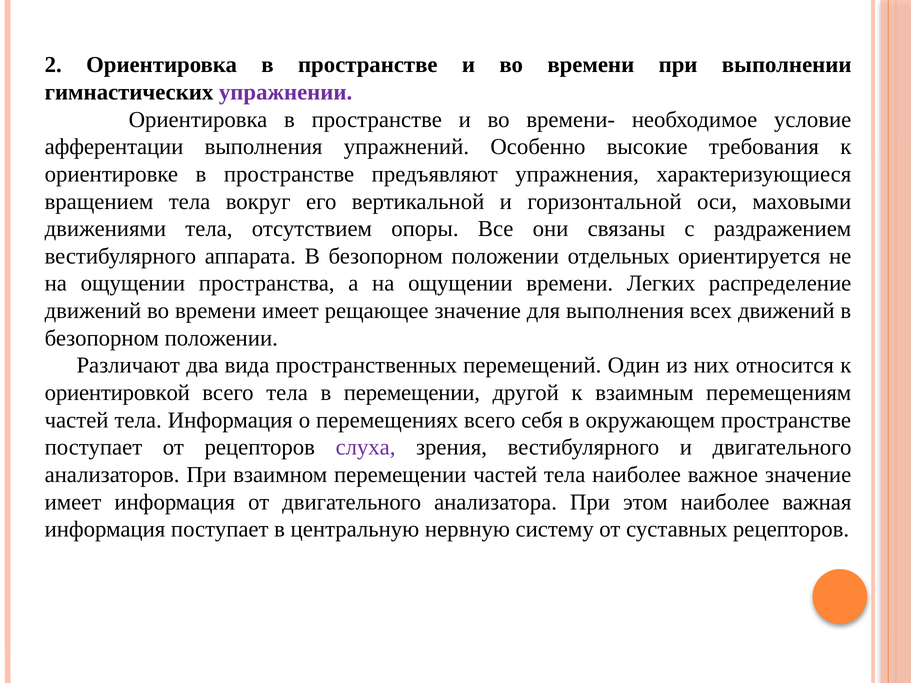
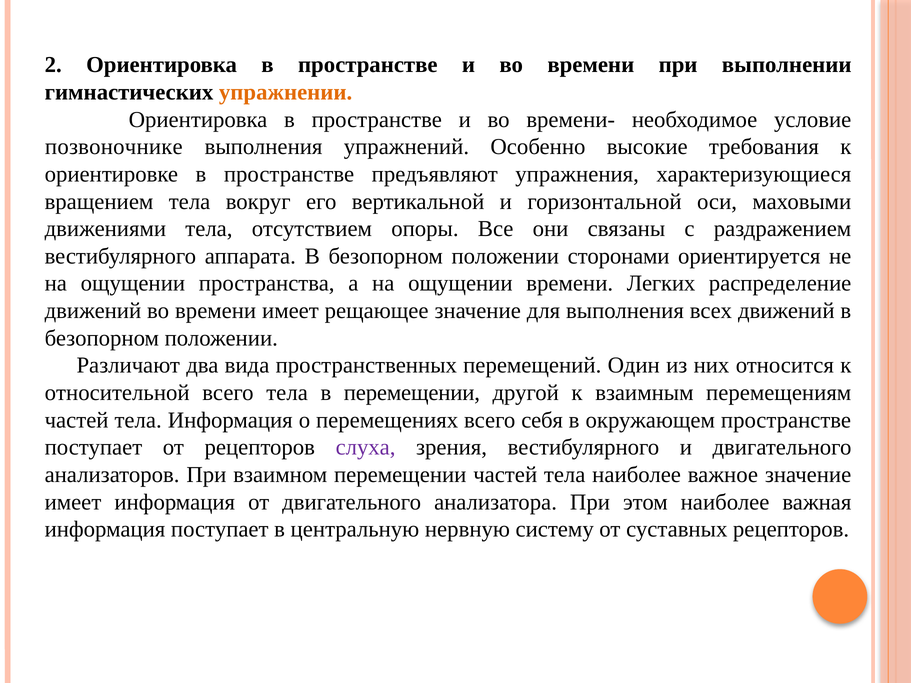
упражнении colour: purple -> orange (286, 92)
афферентации: афферентации -> позвоночнике (114, 147)
отдельных: отдельных -> сторонами (619, 256)
ориентировкой: ориентировкой -> относительной (117, 393)
